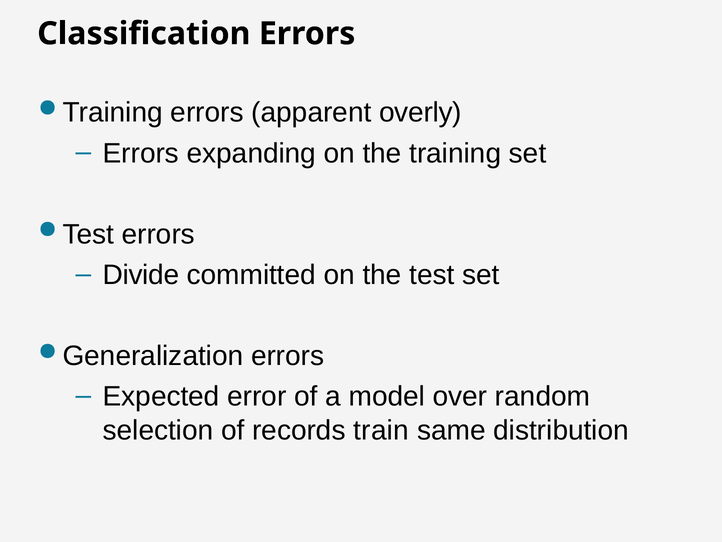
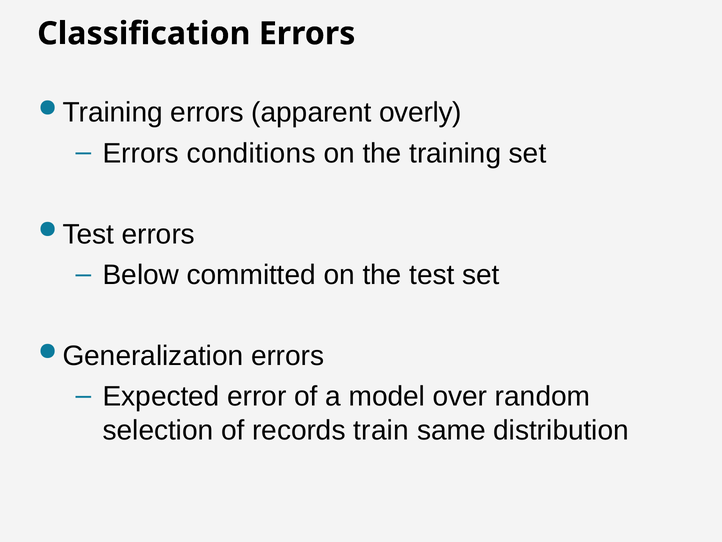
expanding: expanding -> conditions (251, 153)
Divide: Divide -> Below (141, 275)
